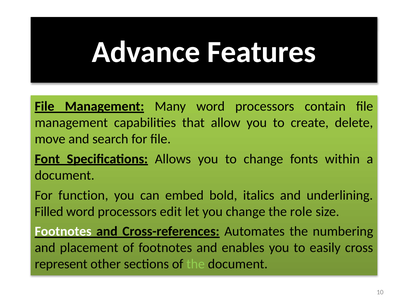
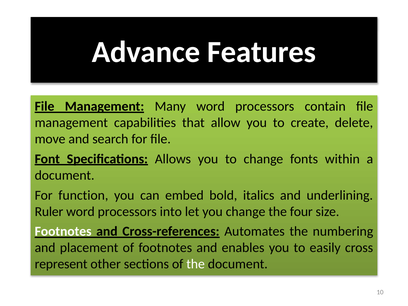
Filled: Filled -> Ruler (49, 212)
edit: edit -> into (171, 212)
role: role -> four (301, 212)
the colour: light green -> white (196, 264)
